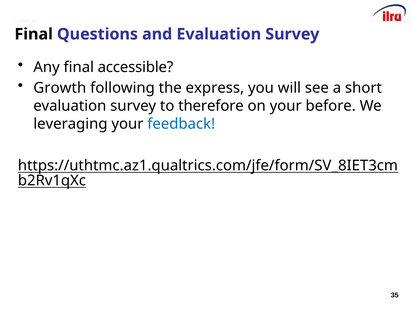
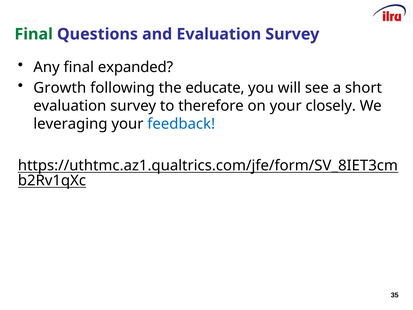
Final colour: black -> green (34, 34)
accessible: accessible -> expanded (135, 67)
express: express -> educate (215, 88)
before: before -> closely (331, 106)
